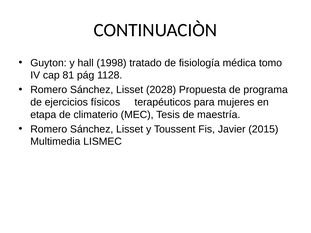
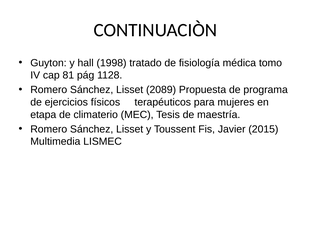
2028: 2028 -> 2089 (161, 90)
